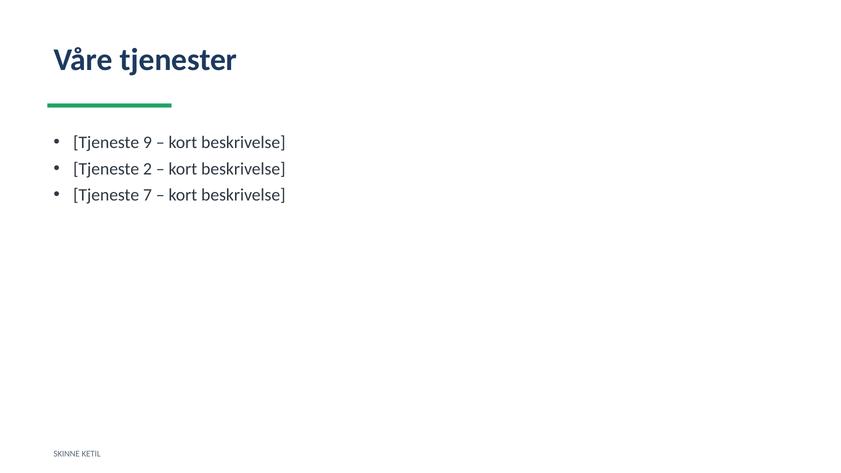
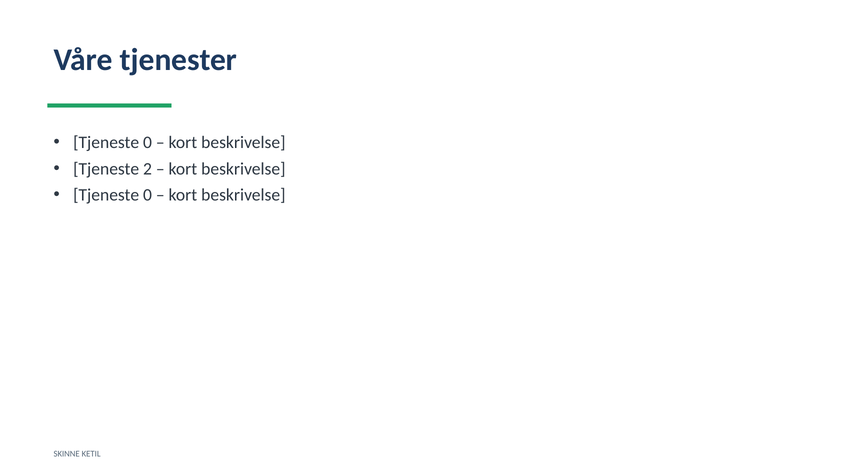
9: 9 -> 0 (147, 142)
7: 7 -> 0 (147, 195)
